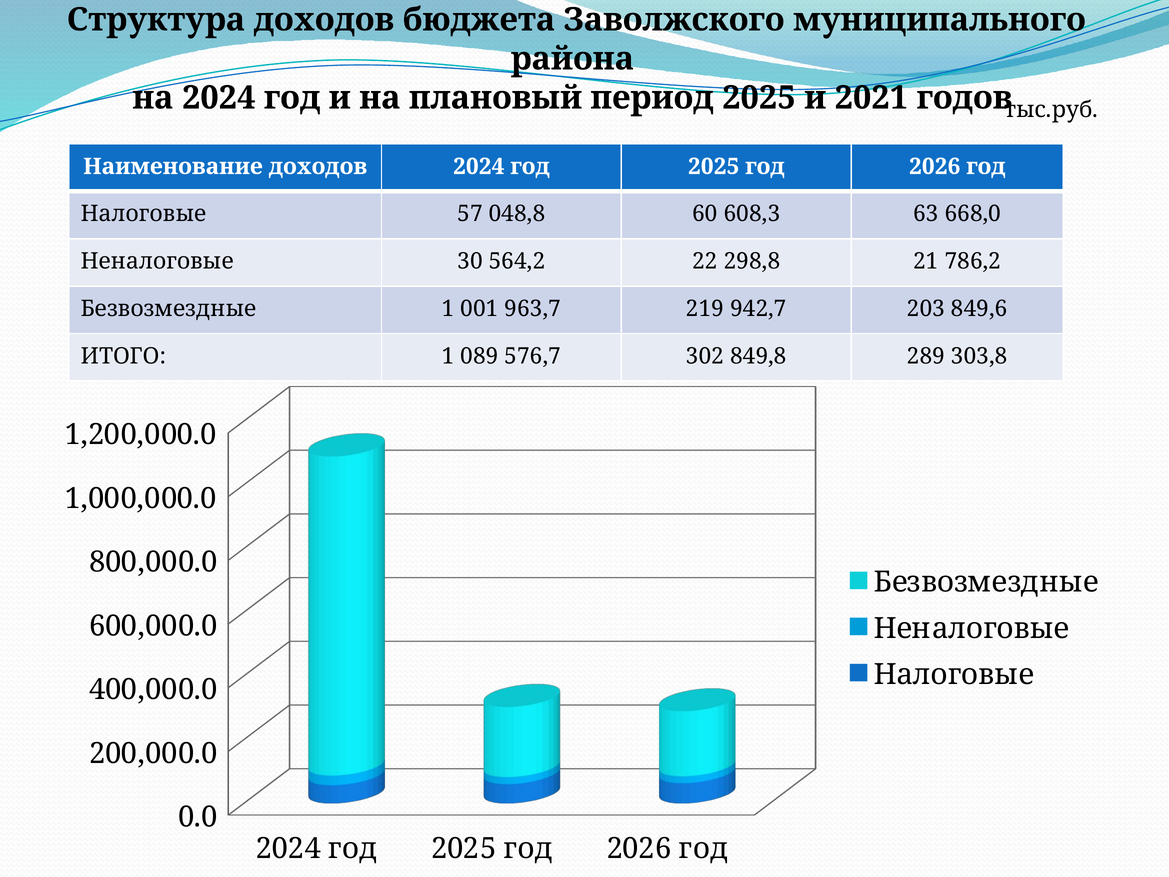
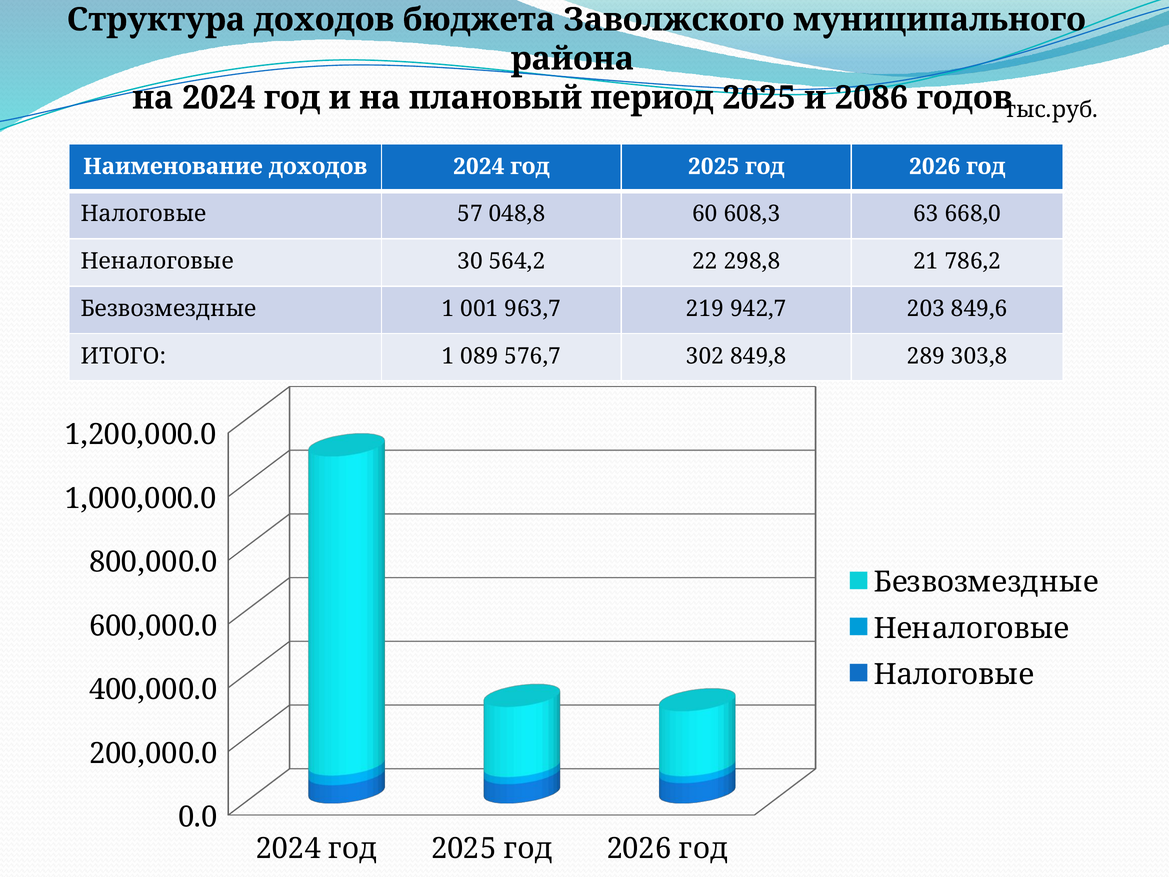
2021: 2021 -> 2086 (871, 98)
